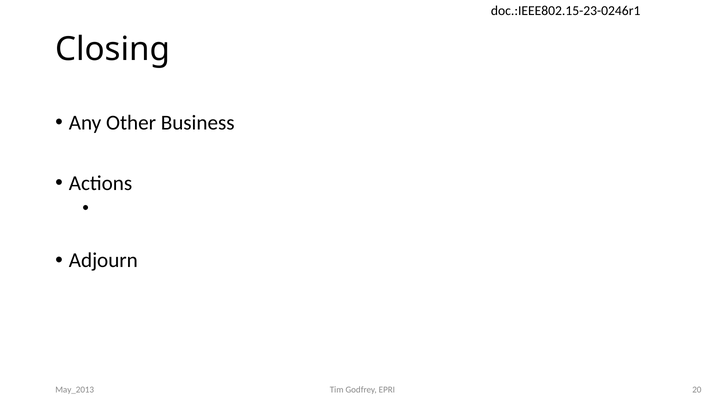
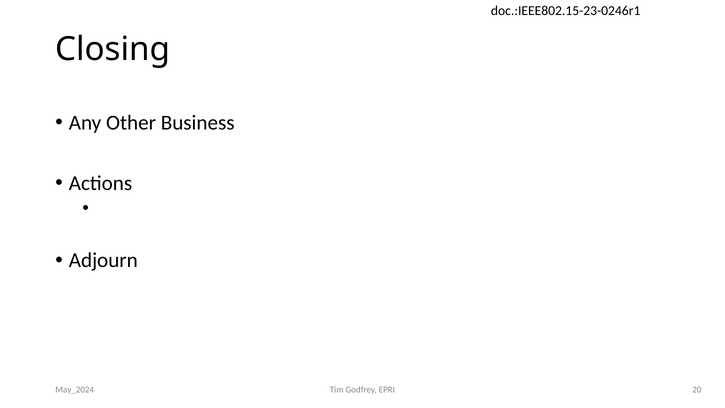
May_2013: May_2013 -> May_2024 (75, 389)
